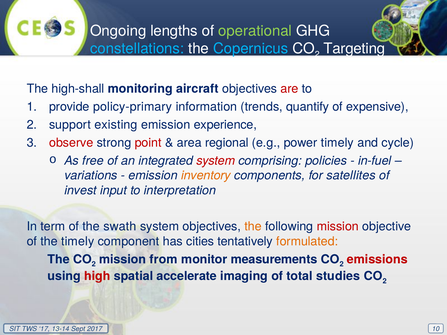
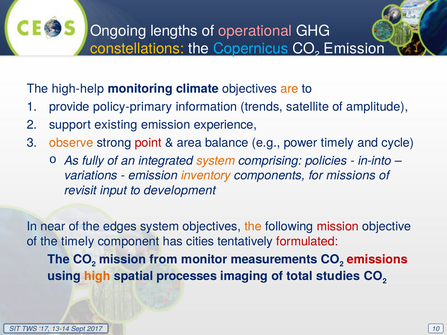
operational colour: light green -> pink (255, 31)
constellations colour: light blue -> yellow (137, 49)
Targeting: Targeting -> Emission (354, 49)
high-shall: high-shall -> high-help (78, 89)
aircraft: aircraft -> climate (197, 89)
are colour: red -> orange (290, 89)
quantify: quantify -> satellite (308, 107)
expensive: expensive -> amplitude (377, 107)
observe colour: red -> orange (71, 143)
regional: regional -> balance (227, 143)
free: free -> fully (93, 161)
system colour: red -> orange (216, 161)
in-fuel: in-fuel -> in-into (375, 161)
satellites: satellites -> missions (351, 176)
invest: invest -> revisit (80, 191)
interpretation: interpretation -> development (180, 191)
term: term -> near (53, 227)
swath: swath -> edges (120, 227)
formulated colour: orange -> red (307, 241)
high colour: red -> orange (97, 276)
accelerate: accelerate -> processes (187, 276)
